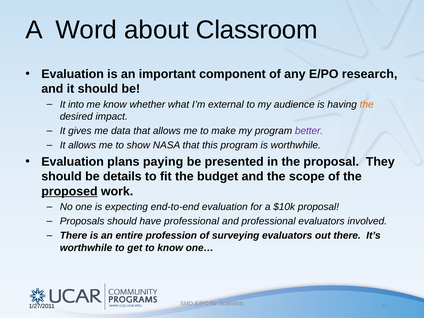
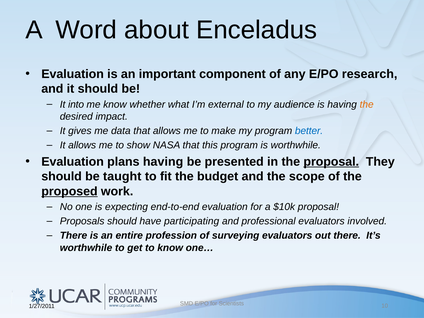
Classroom: Classroom -> Enceladus (257, 30)
better colour: purple -> blue (309, 131)
plans paying: paying -> having (163, 162)
proposal underline: none -> present (331, 162)
details: details -> taught (122, 176)
have professional: professional -> participating (192, 221)
